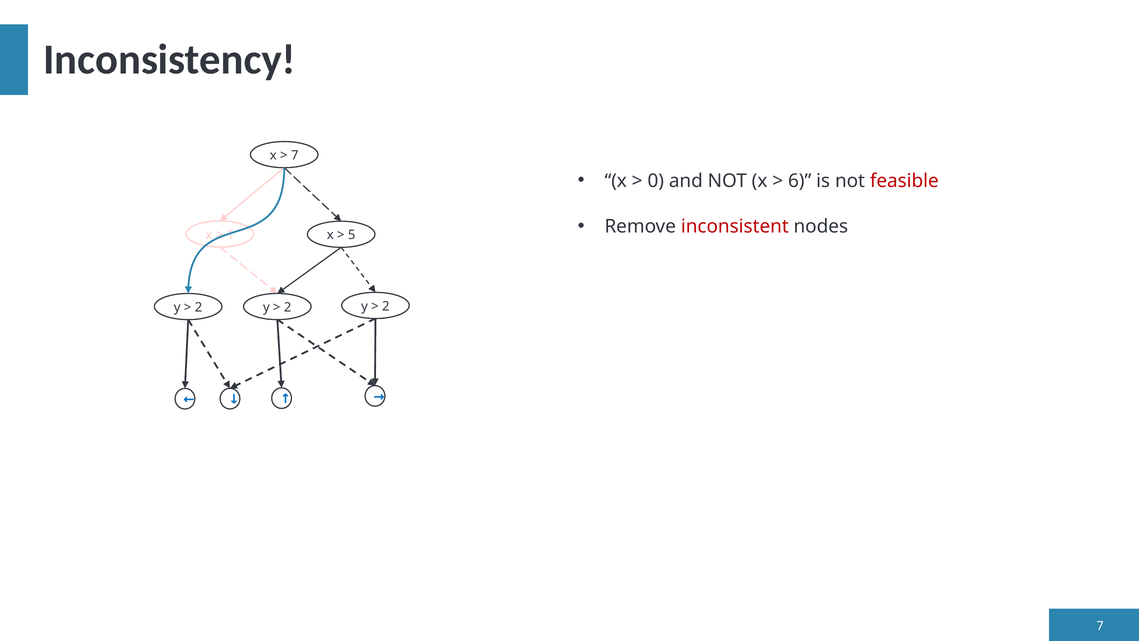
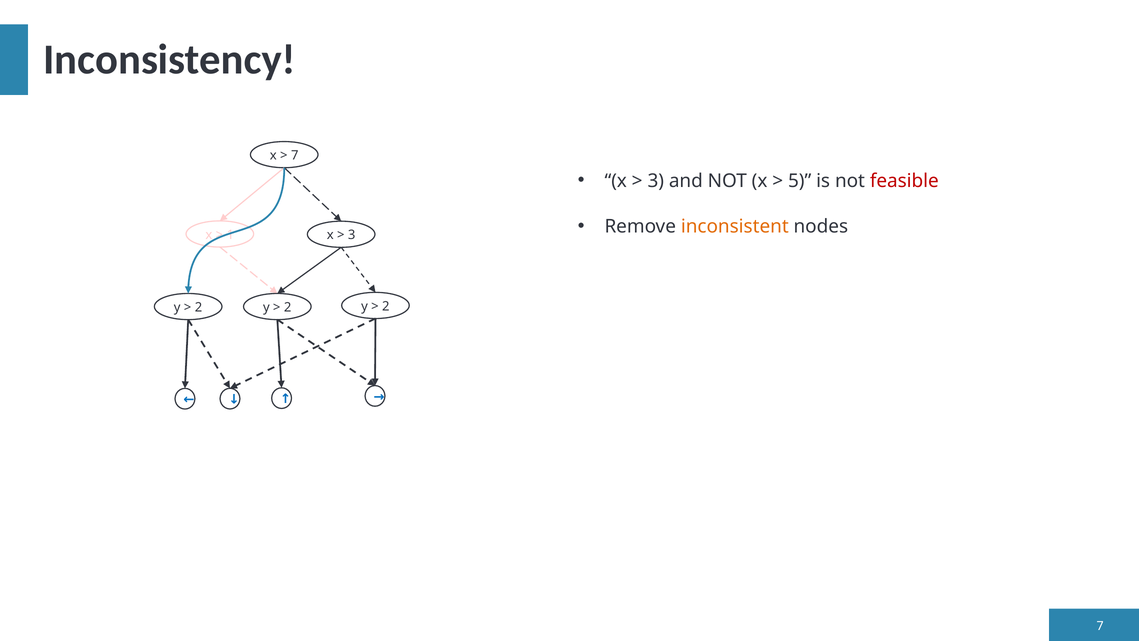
0: 0 -> 3 (656, 181)
6: 6 -> 5 (800, 181)
inconsistent colour: red -> orange (735, 226)
5: 5 -> 3 (352, 235)
